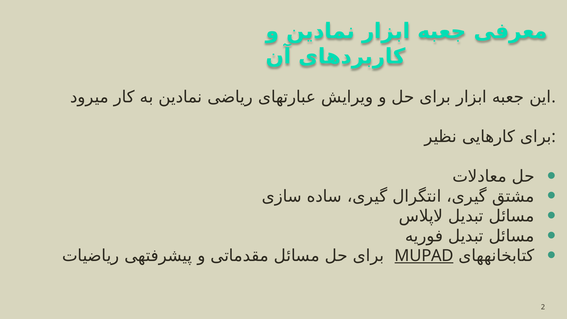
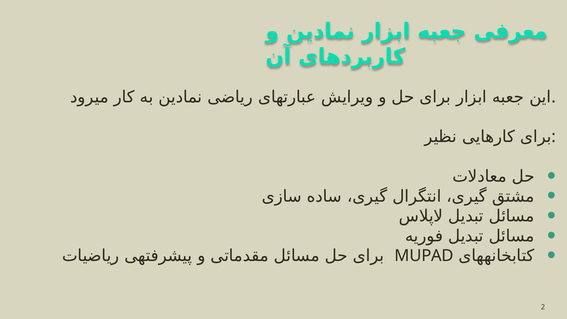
MUPAD underline: present -> none (424, 256)
